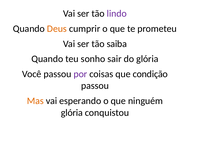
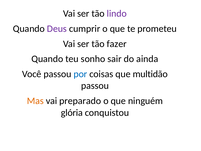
Deus colour: orange -> purple (57, 29)
saiba: saiba -> fazer (117, 44)
do glória: glória -> ainda (147, 59)
por colour: purple -> blue (80, 74)
condição: condição -> multidão (150, 74)
esperando: esperando -> preparado (80, 101)
